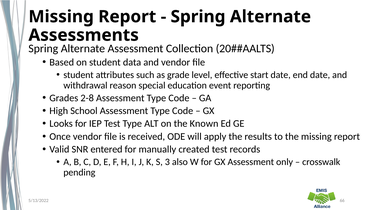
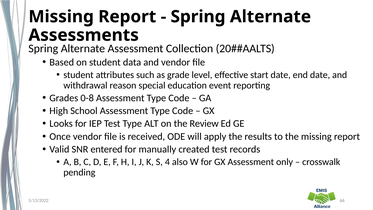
2-8: 2-8 -> 0-8 (87, 98)
Known: Known -> Review (204, 124)
3: 3 -> 4 (167, 162)
